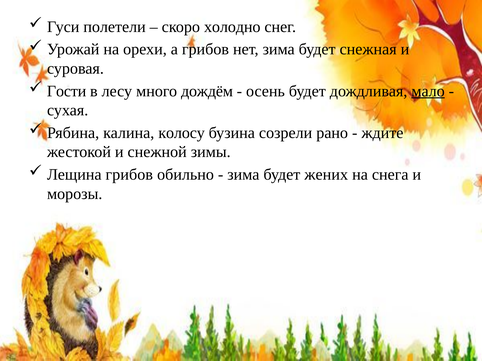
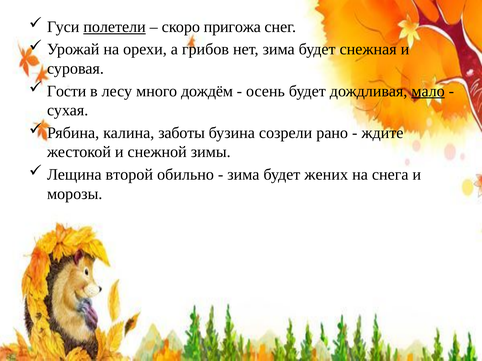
полетели underline: none -> present (115, 27)
холодно: холодно -> пригожа (232, 27)
колосу: колосу -> заботы (182, 133)
Лещина грибов: грибов -> второй (129, 175)
